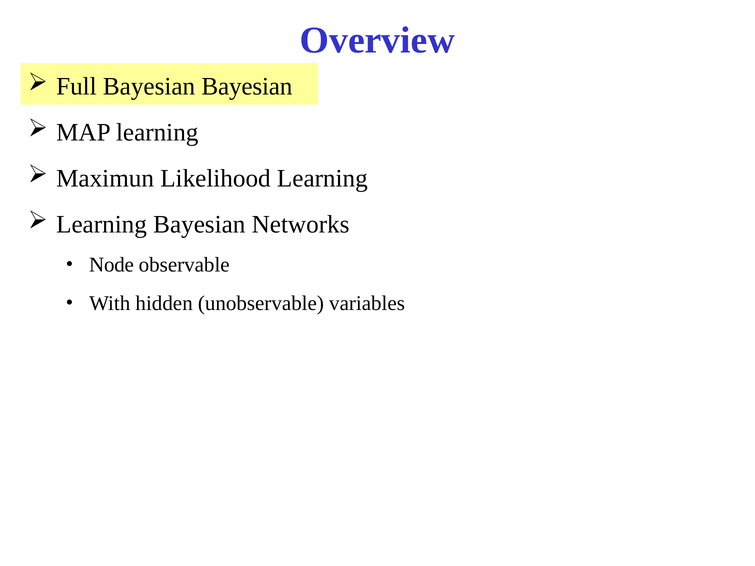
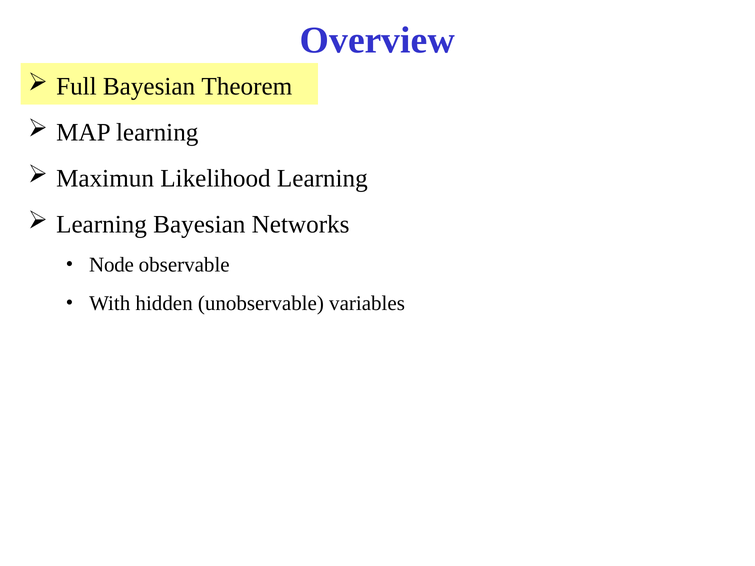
Bayesian Bayesian: Bayesian -> Theorem (247, 86)
